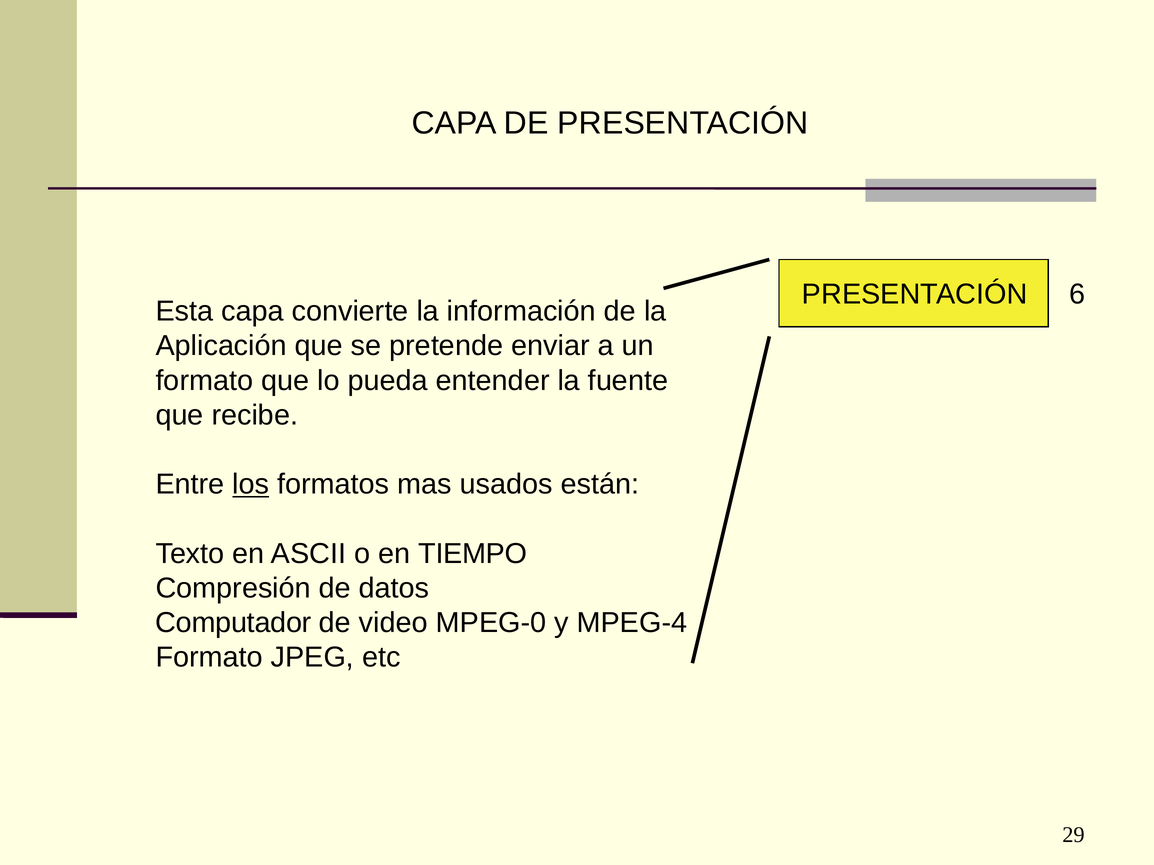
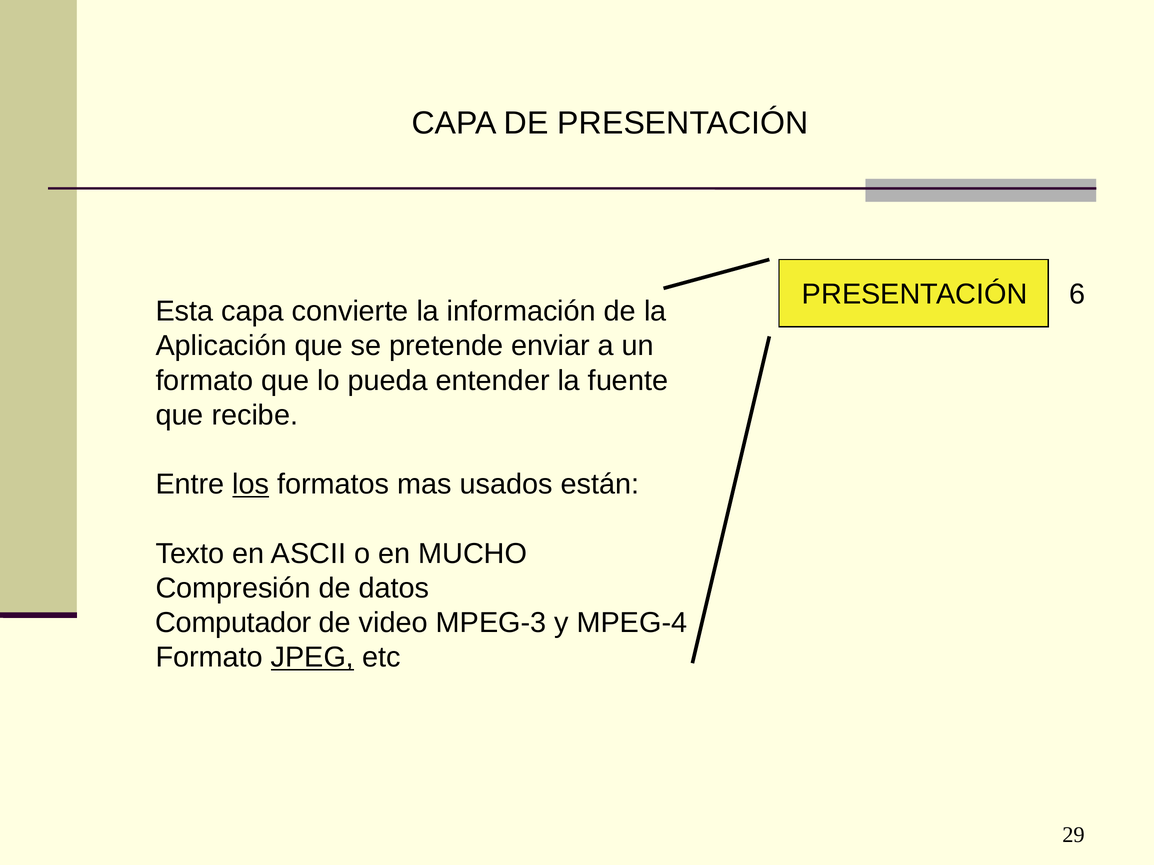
TIEMPO: TIEMPO -> MUCHO (473, 554)
MPEG-0: MPEG-0 -> MPEG-3 (491, 623)
JPEG underline: none -> present (312, 658)
